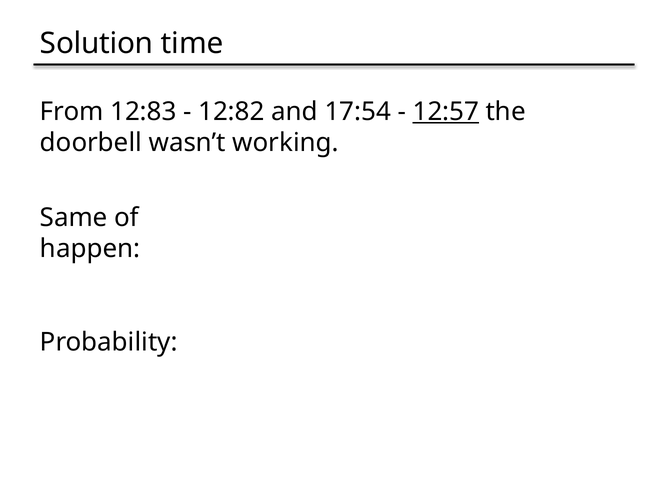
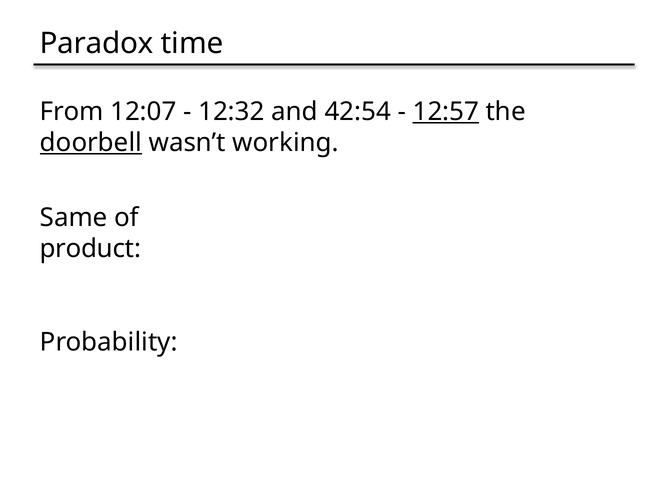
Solution: Solution -> Paradox (97, 43)
12:83: 12:83 -> 12:07 (143, 111)
12:82: 12:82 -> 12:32 (231, 111)
17:54: 17:54 -> 42:54 (358, 111)
doorbell underline: none -> present (91, 143)
happen: happen -> product (90, 249)
